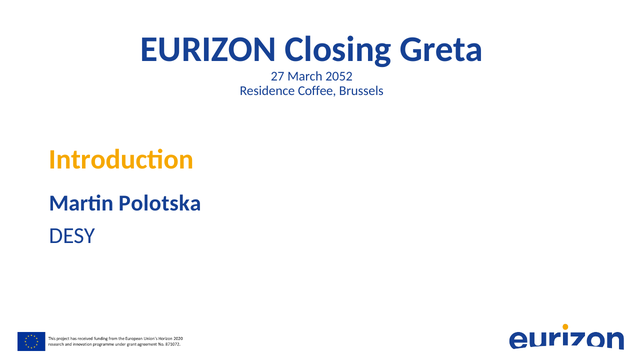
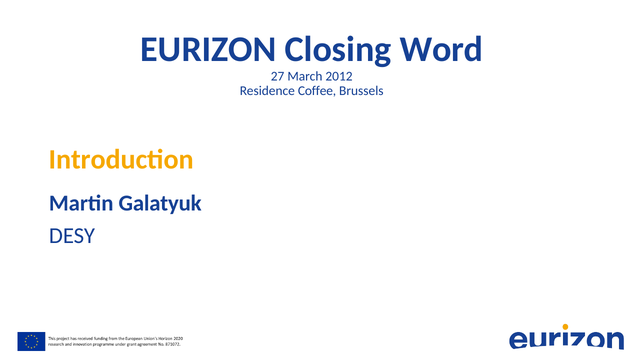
Greta: Greta -> Word (442, 49)
2052: 2052 -> 2012 (339, 76)
Polotska: Polotska -> Galatyuk (160, 203)
